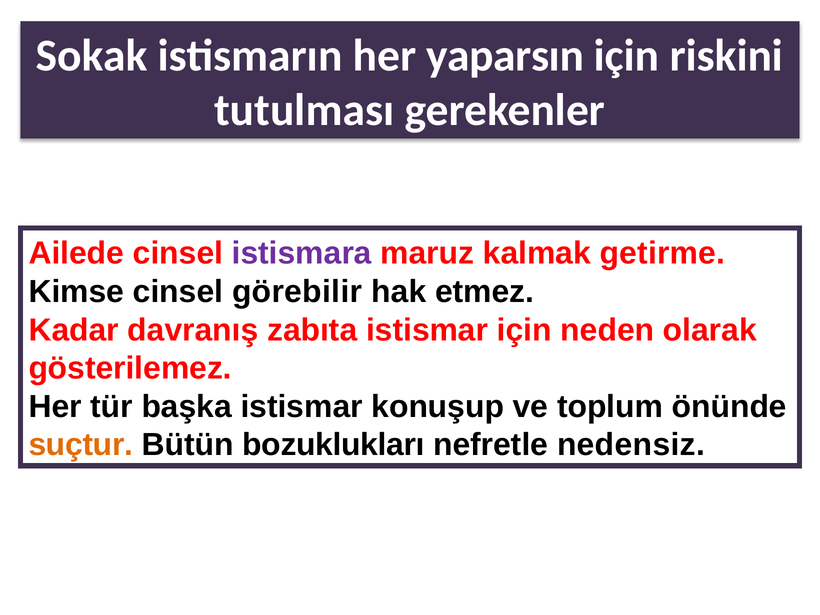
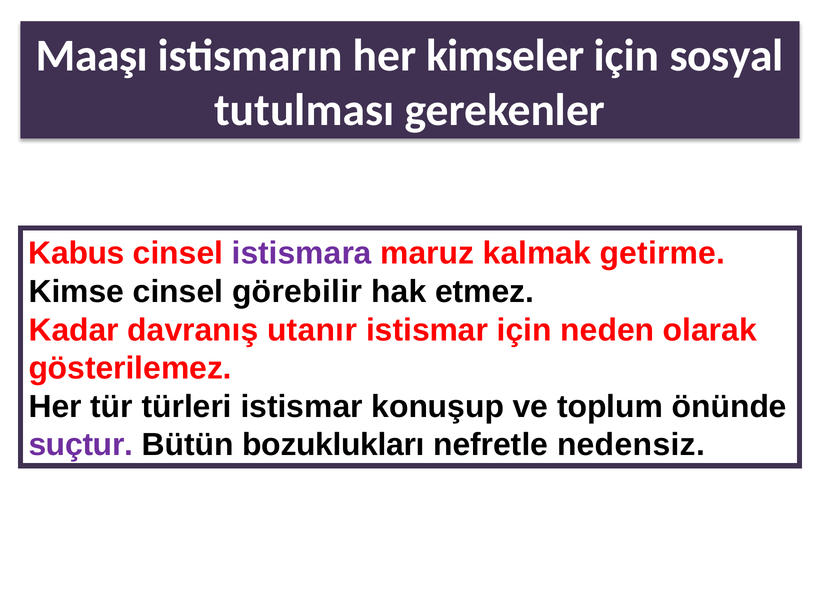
Sokak: Sokak -> Maaşı (92, 56)
yaparsın: yaparsın -> kimseler (505, 56)
riskini: riskini -> sosyal (727, 56)
Ailede: Ailede -> Kabus (76, 253)
zabıta: zabıta -> utanır (312, 330)
başka: başka -> türleri (187, 407)
suçtur colour: orange -> purple (81, 445)
